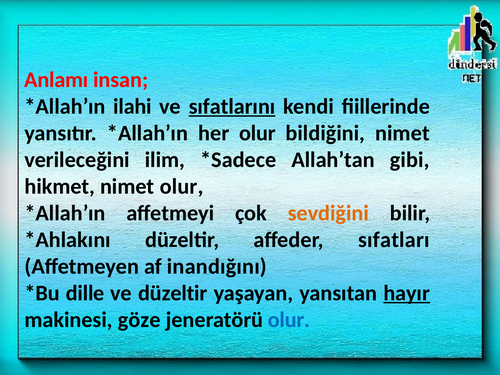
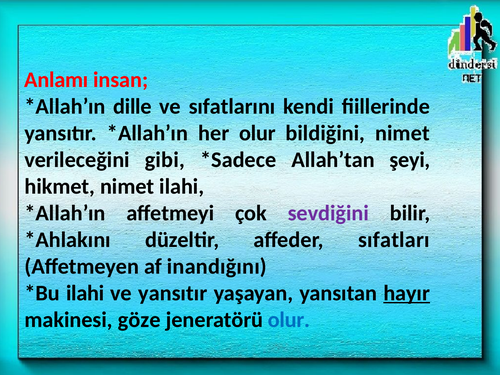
ilahi: ilahi -> dille (132, 107)
sıfatlarını underline: present -> none (232, 107)
ilim: ilim -> gibi (165, 160)
gibi: gibi -> şeyi (410, 160)
nimet olur: olur -> ilahi (182, 187)
sevdiğini colour: orange -> purple (328, 213)
dille: dille -> ilahi (85, 293)
ve düzeltir: düzeltir -> yansıtır (173, 293)
